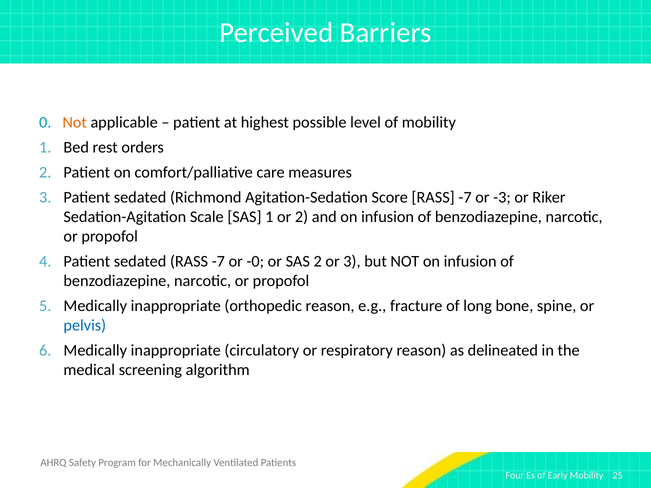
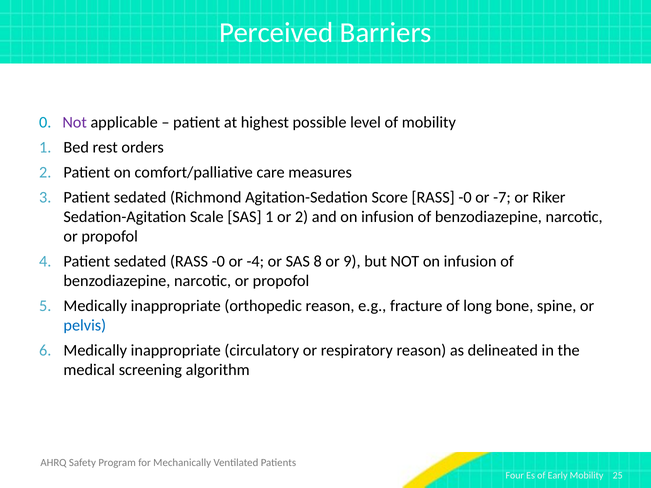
Not colour: orange -> purple (75, 123)
Score RASS -7: -7 -> -0 (465, 198)
-3: -3 -> -7 (502, 198)
sedated RASS -7: -7 -> -0 (218, 262)
-0: -0 -> -4 (255, 262)
SAS 2: 2 -> 8 (318, 262)
or 3: 3 -> 9 (352, 262)
